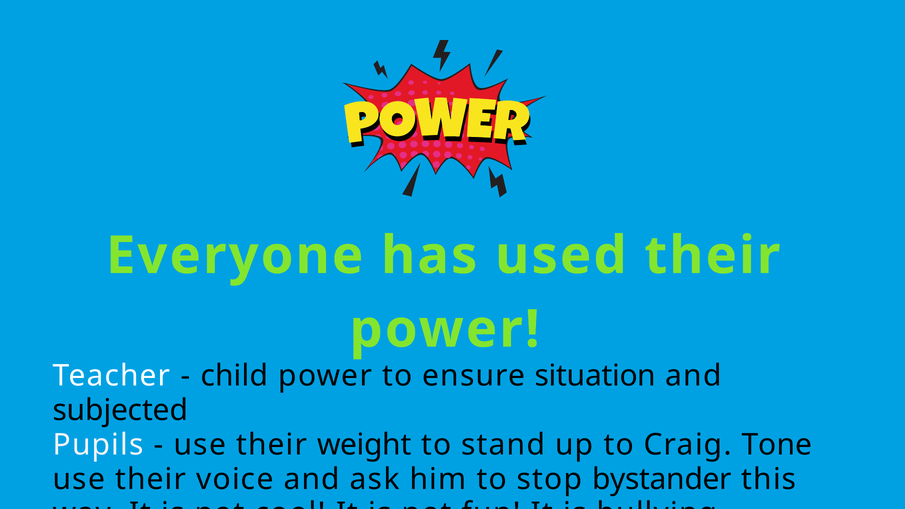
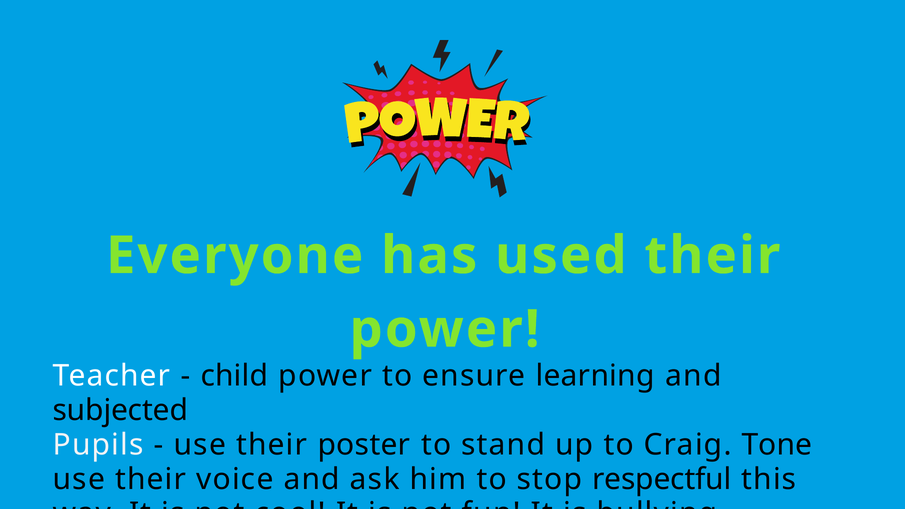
situation: situation -> learning (595, 376)
weight: weight -> poster (364, 445)
bystander: bystander -> respectful (662, 479)
